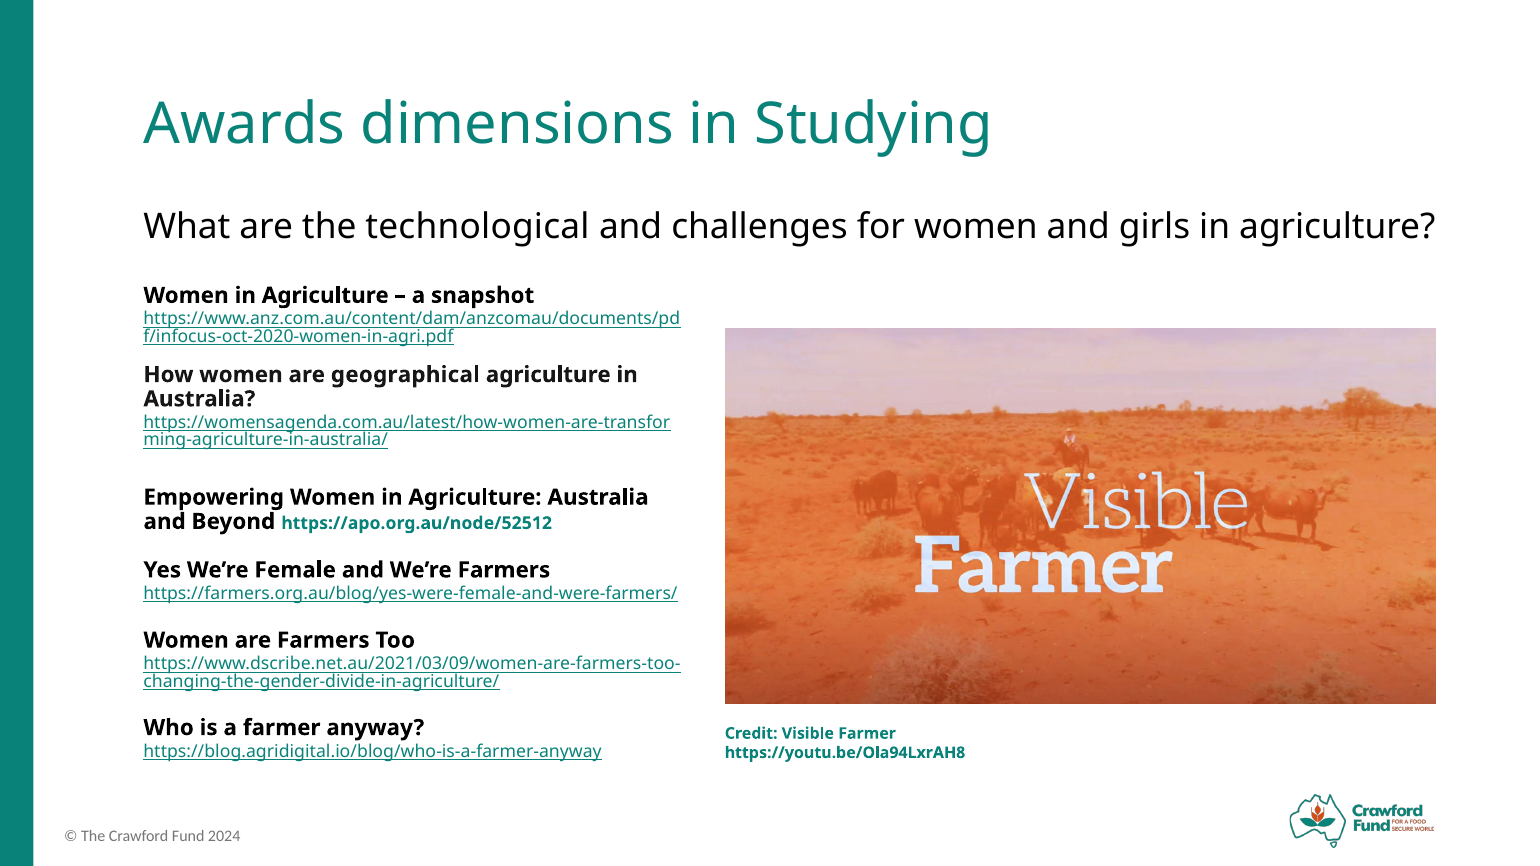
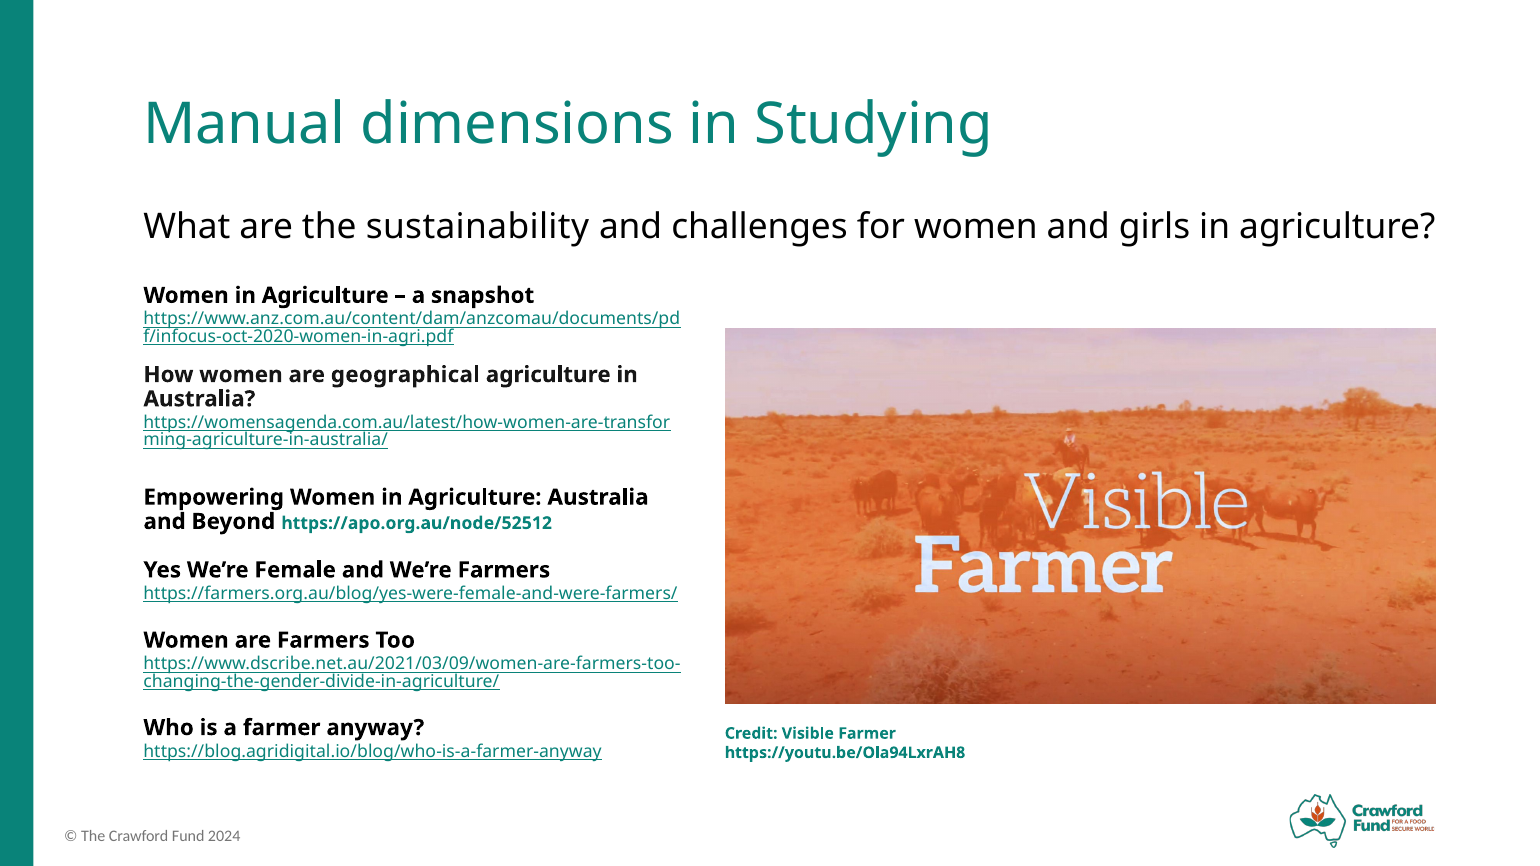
Awards: Awards -> Manual (245, 124)
technological: technological -> sustainability (477, 227)
